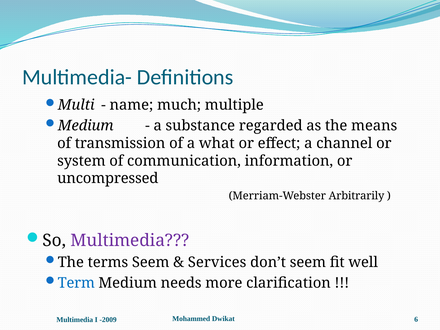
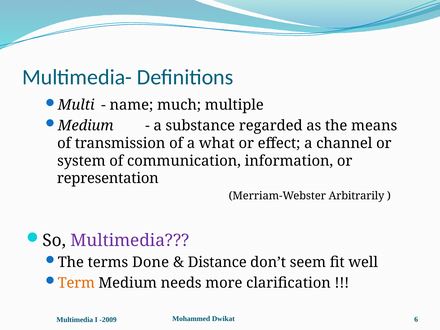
uncompressed: uncompressed -> representation (108, 178)
terms Seem: Seem -> Done (151, 262)
Services: Services -> Distance (217, 262)
Term colour: blue -> orange (76, 283)
